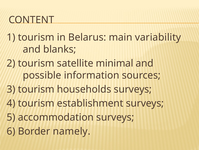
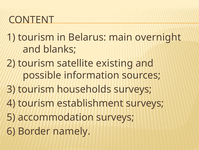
variability: variability -> overnight (158, 37)
minimal: minimal -> existing (114, 63)
